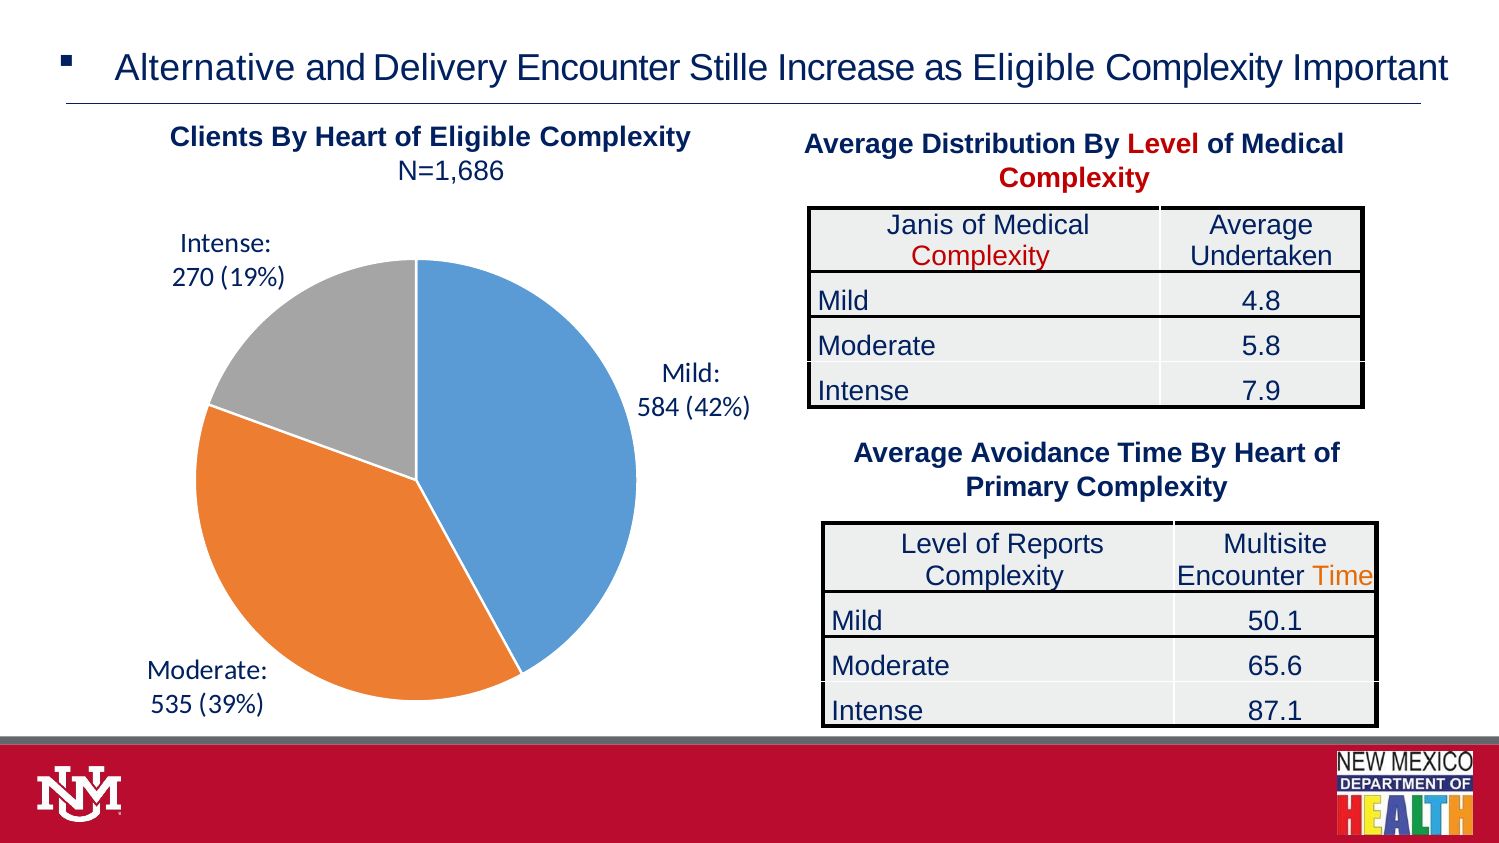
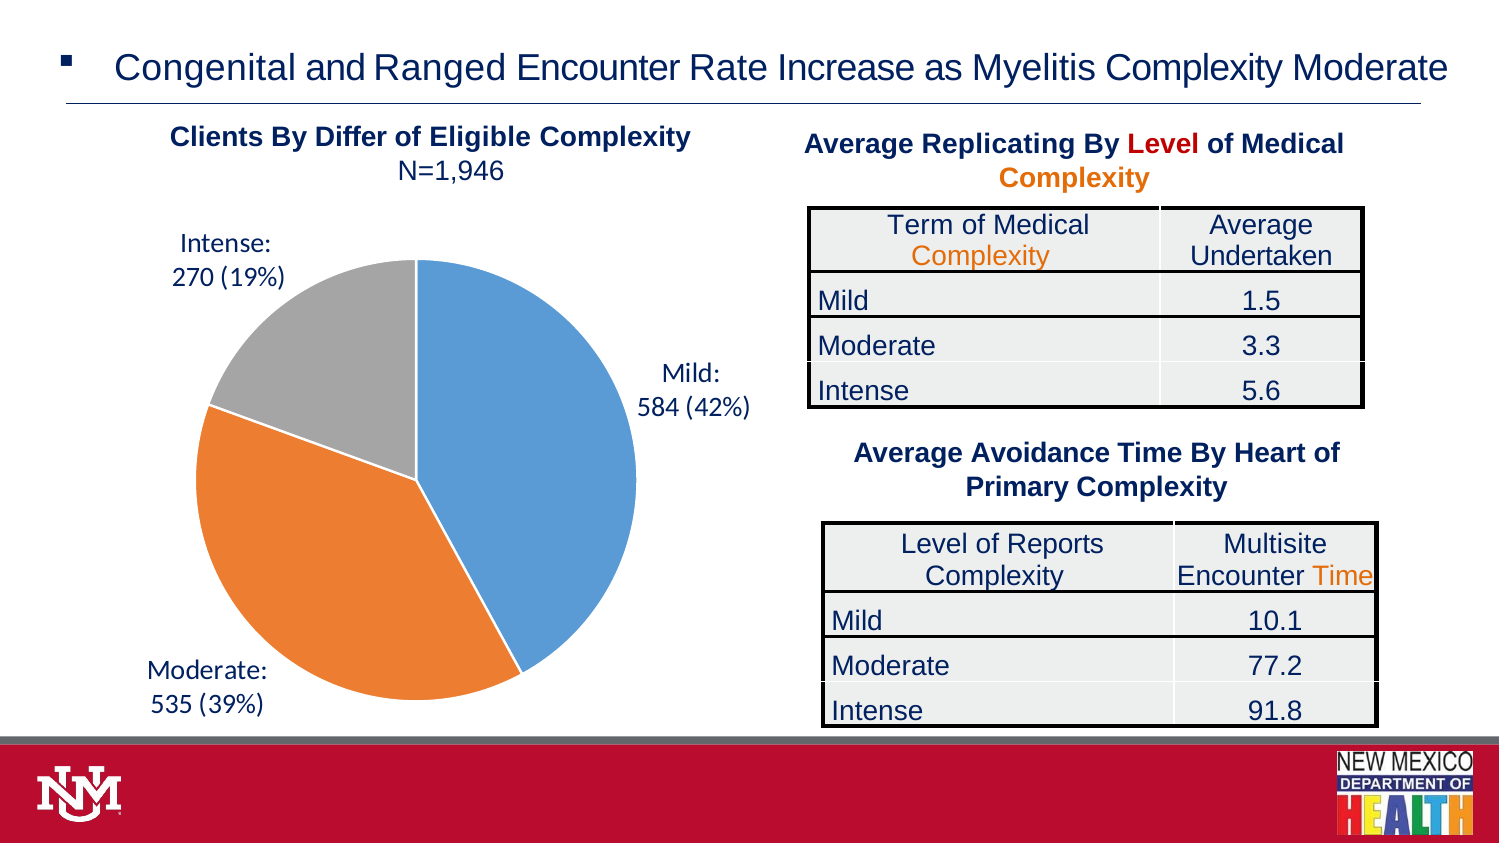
Alternative: Alternative -> Congenital (205, 68)
Delivery: Delivery -> Ranged (440, 68)
Stille: Stille -> Rate (729, 68)
as Eligible: Eligible -> Myelitis (1034, 68)
Complexity Important: Important -> Moderate (1370, 68)
Clients By Heart: Heart -> Differ (351, 137)
Distribution: Distribution -> Replicating (999, 144)
N=1,686: N=1,686 -> N=1,946 (451, 171)
Complexity colour: red -> orange (1074, 178)
Janis: Janis -> Term (920, 225)
Complexity colour: red -> orange (981, 257)
4.8: 4.8 -> 1.5 (1261, 302)
5.8: 5.8 -> 3.3 (1261, 347)
7.9: 7.9 -> 5.6 (1261, 392)
50.1: 50.1 -> 10.1 (1275, 621)
65.6: 65.6 -> 77.2 (1275, 666)
87.1: 87.1 -> 91.8 (1275, 711)
